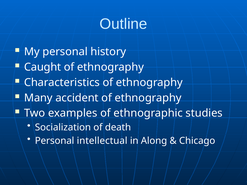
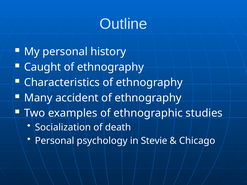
intellectual: intellectual -> psychology (102, 141)
Along: Along -> Stevie (154, 141)
